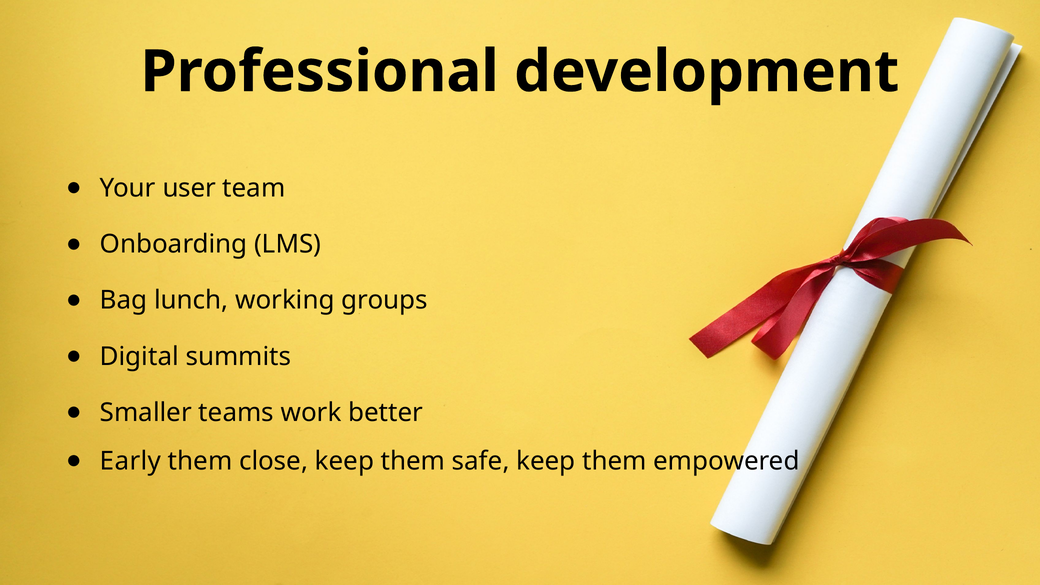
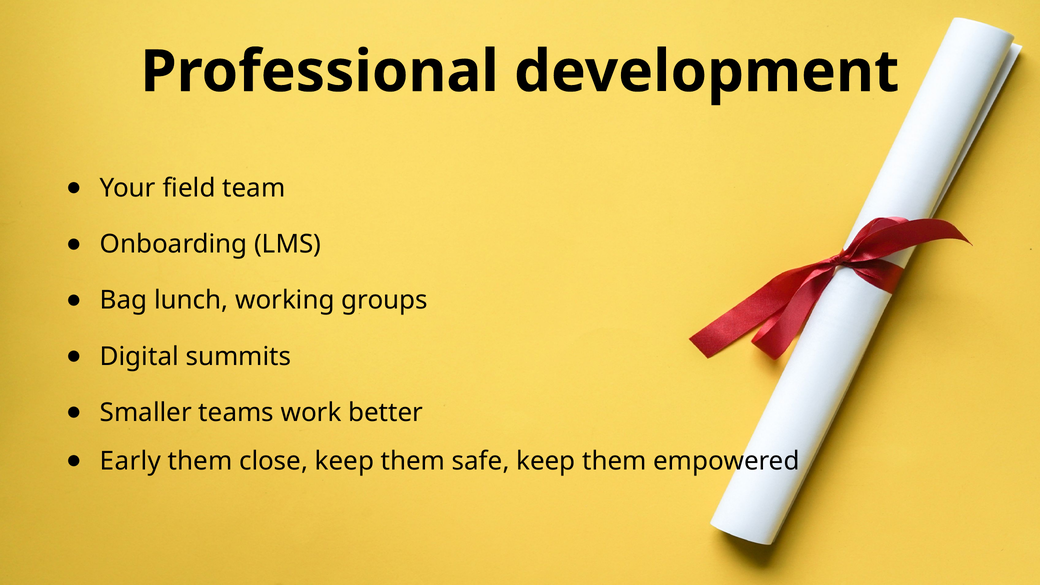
user: user -> field (189, 188)
